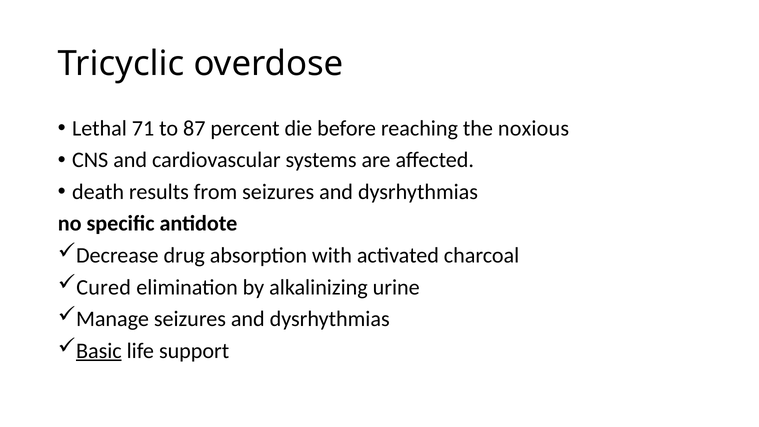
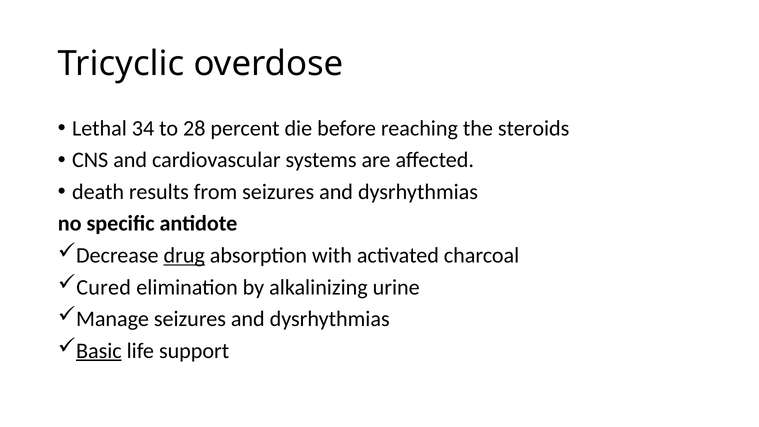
71: 71 -> 34 (143, 128)
87: 87 -> 28 (194, 128)
noxious: noxious -> steroids (534, 128)
drug underline: none -> present (184, 255)
